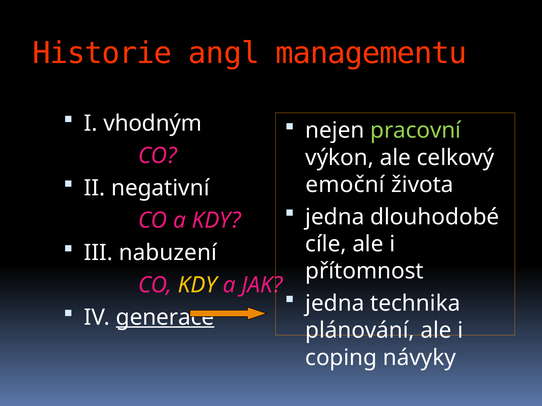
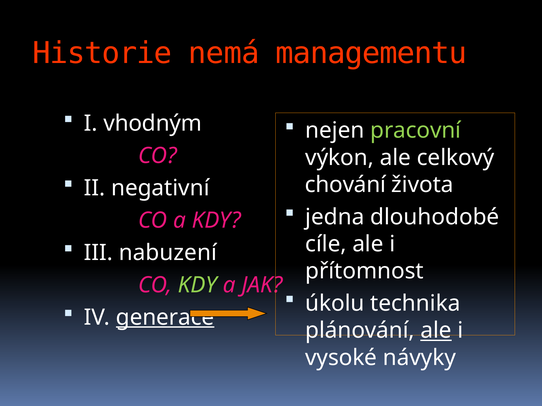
angl: angl -> nemá (224, 53)
emoční: emoční -> chování (345, 185)
KDY colour: yellow -> light green (197, 285)
jedna: jedna -> úkolu (335, 304)
ale underline: none -> present (436, 331)
coping: coping -> vysoké (341, 358)
